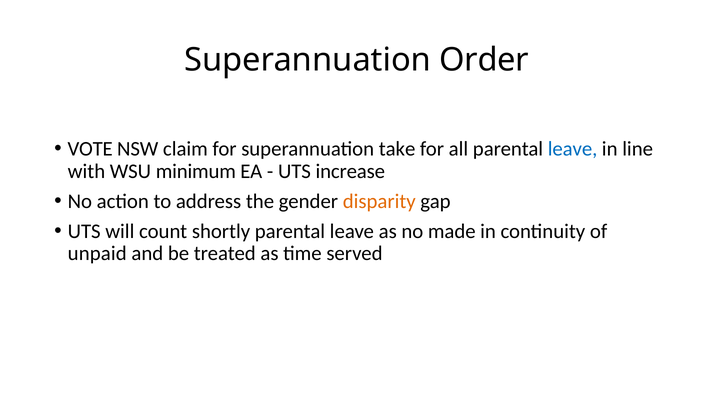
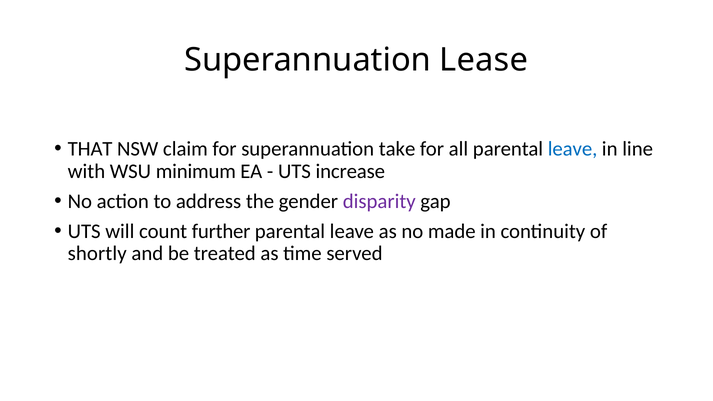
Order: Order -> Lease (484, 60)
VOTE: VOTE -> THAT (90, 149)
disparity colour: orange -> purple (379, 201)
shortly: shortly -> further (221, 231)
unpaid: unpaid -> shortly (97, 254)
